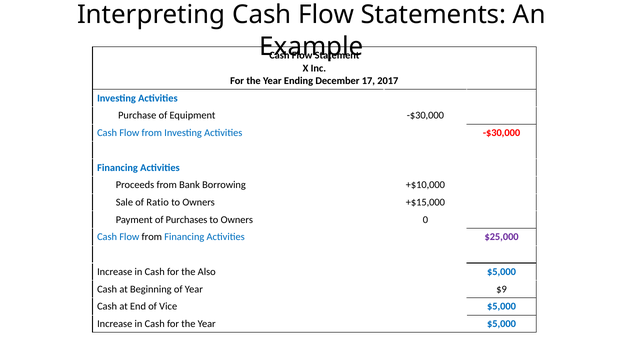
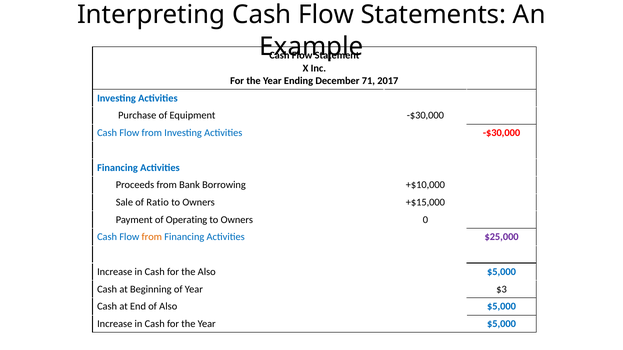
17: 17 -> 71 (368, 81)
Purchases: Purchases -> Operating (187, 220)
from colour: black -> orange (152, 237)
$9: $9 -> $3 (502, 290)
of Vice: Vice -> Also (168, 307)
